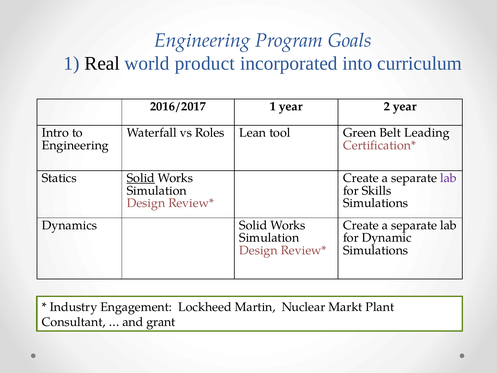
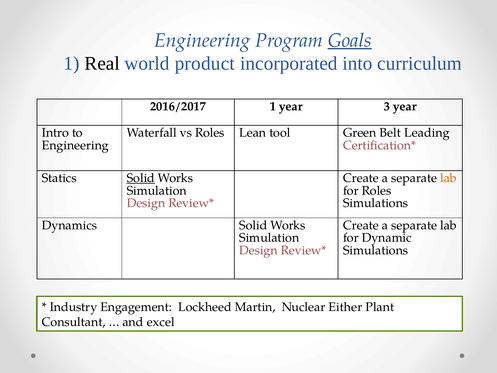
Goals underline: none -> present (350, 40)
2: 2 -> 3 (387, 106)
lab colour: purple -> orange (449, 178)
for Skills: Skills -> Roles (377, 190)
Markt: Markt -> Either (345, 307)
grant: grant -> excel (161, 322)
